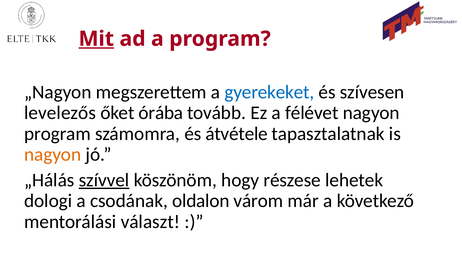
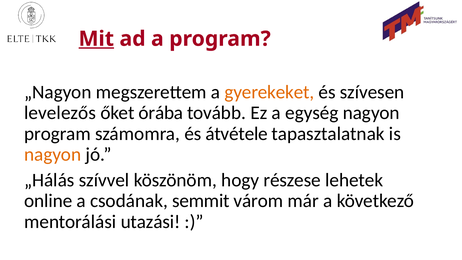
gyerekeket colour: blue -> orange (269, 92)
félévet: félévet -> egység (312, 113)
szívvel underline: present -> none (104, 180)
dologi: dologi -> online (48, 201)
oldalon: oldalon -> semmit (201, 201)
választ: választ -> utazási (151, 222)
